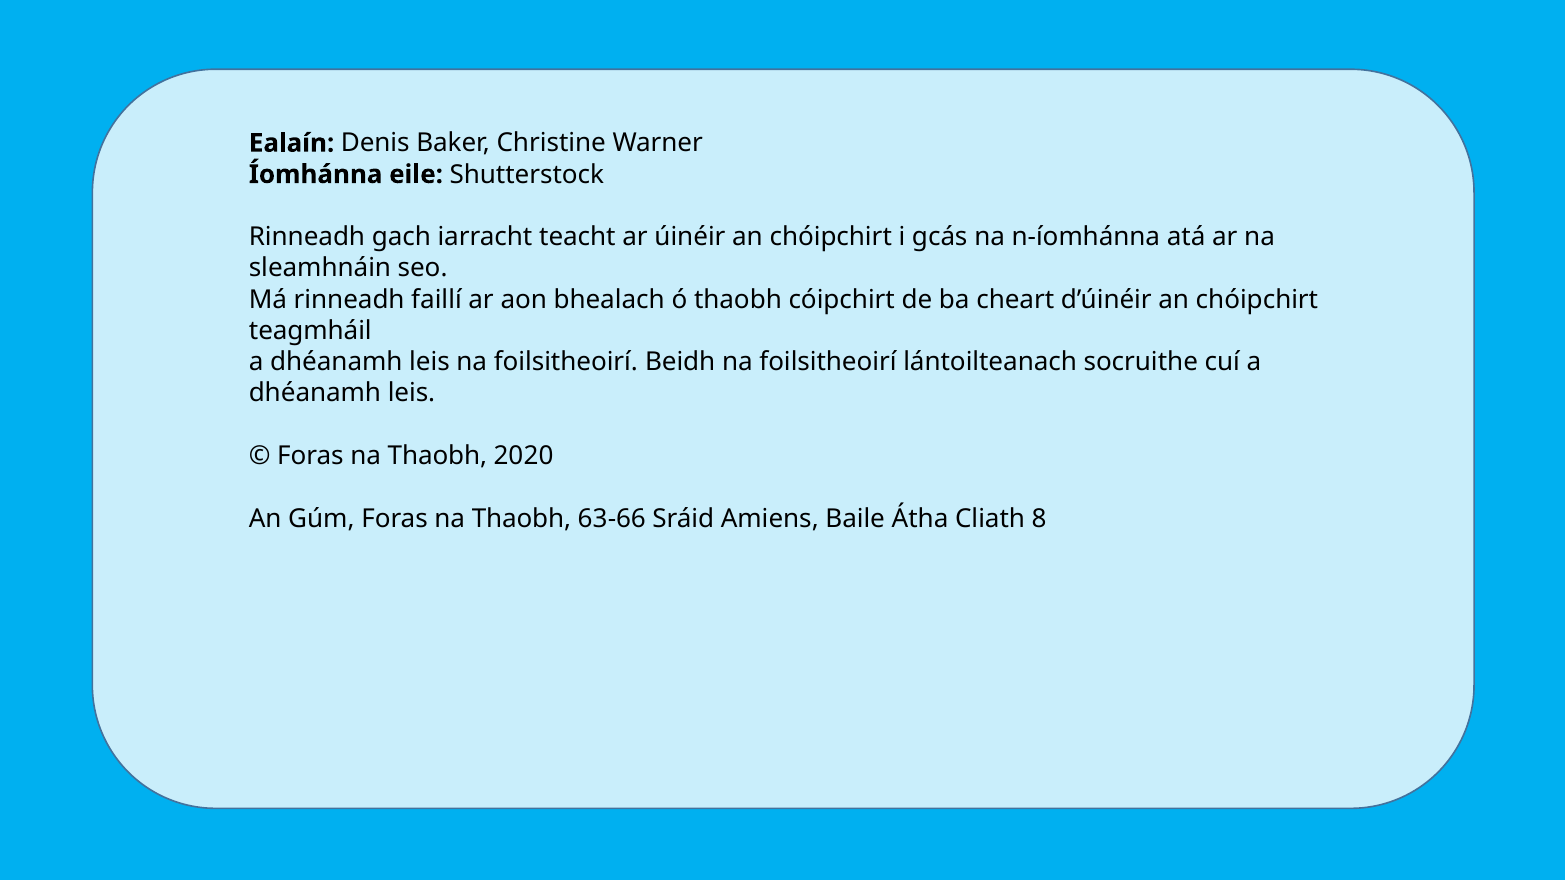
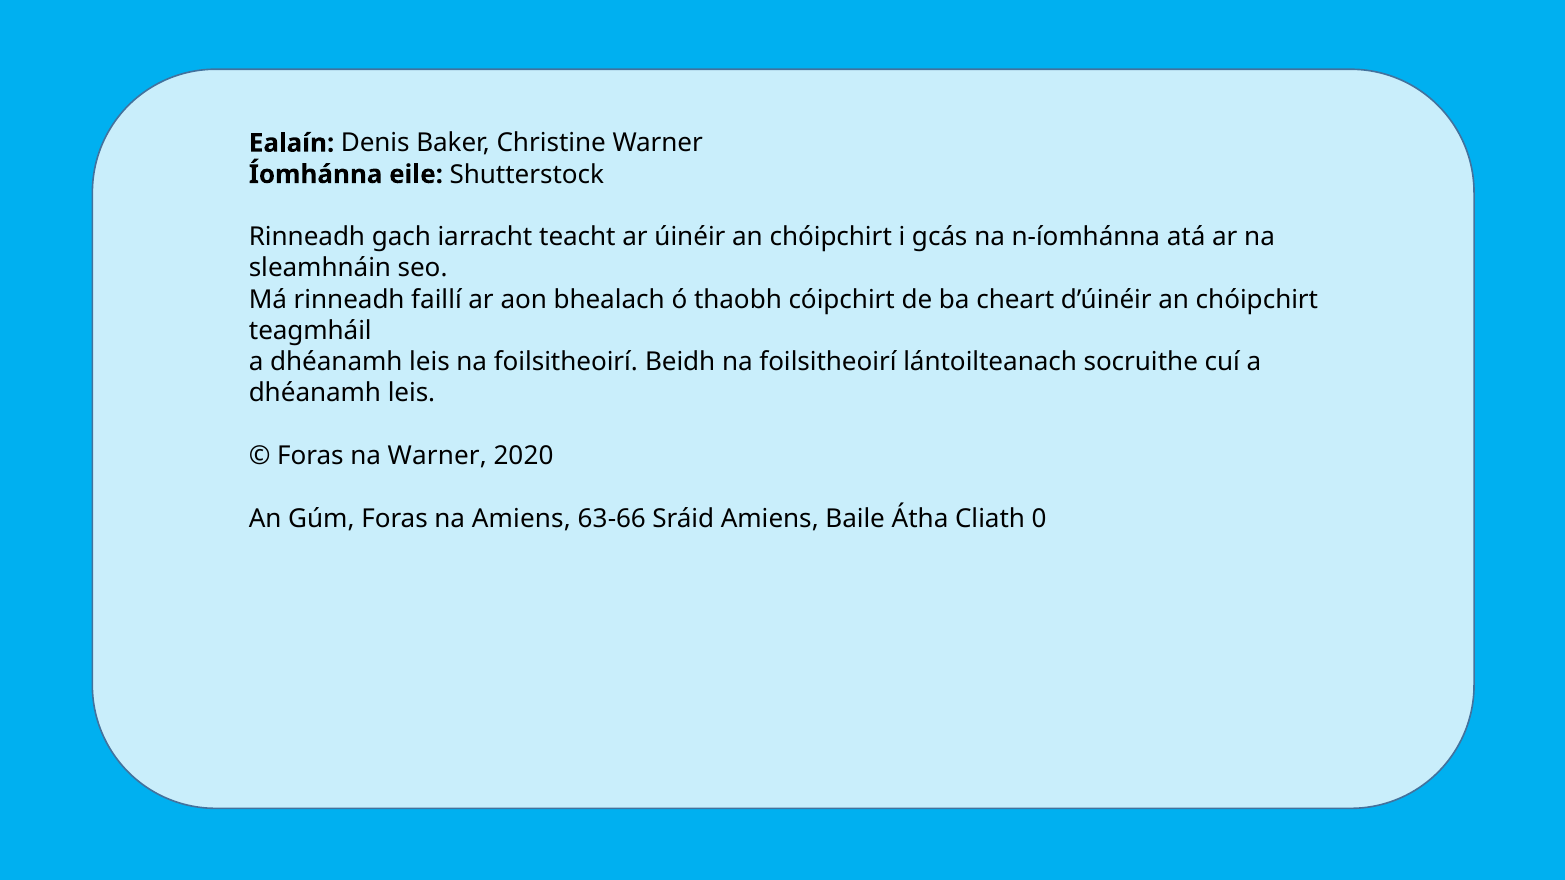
Thaobh: Thaobh -> Warner (437, 456)
Gúm Foras na Thaobh: Thaobh -> Amiens (521, 519)
8: 8 -> 0 (1039, 519)
